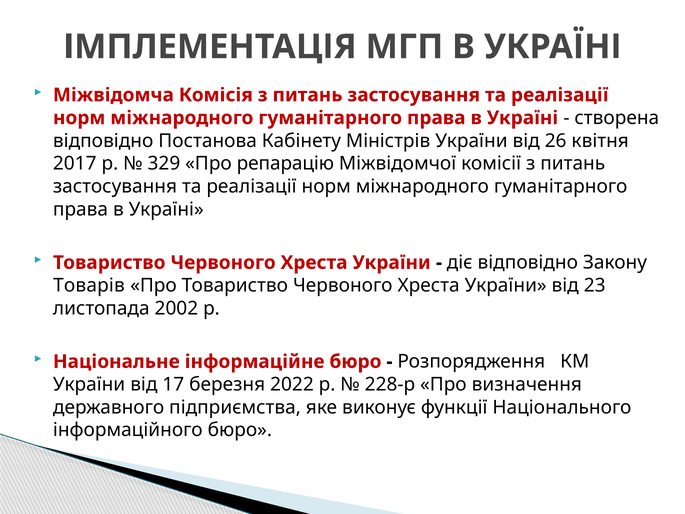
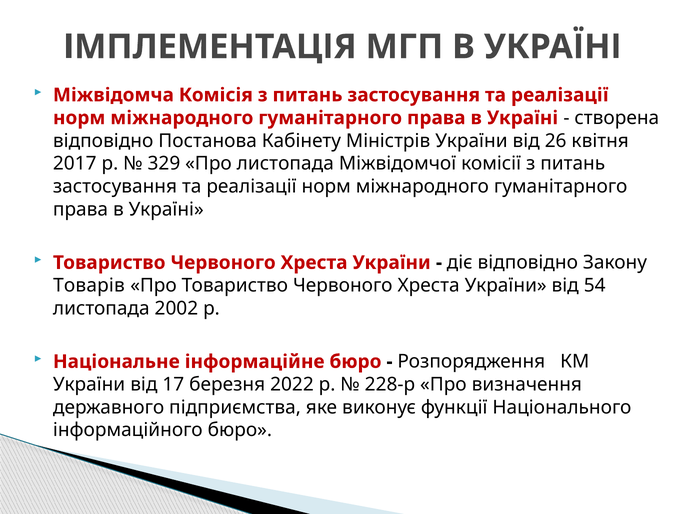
Про репарацію: репарацію -> листопада (285, 164)
23: 23 -> 54 (595, 285)
